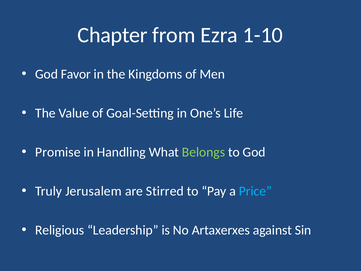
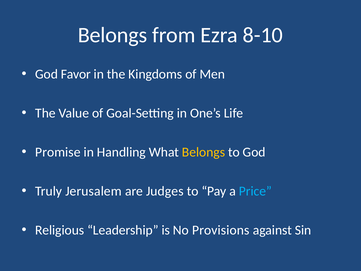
Chapter: Chapter -> Belongs (113, 35)
1-10: 1-10 -> 8-10 (263, 35)
Belongs colour: light green -> yellow (204, 152)
Stirred: Stirred -> Judges (165, 191)
Artaxerxes: Artaxerxes -> Provisions (221, 230)
